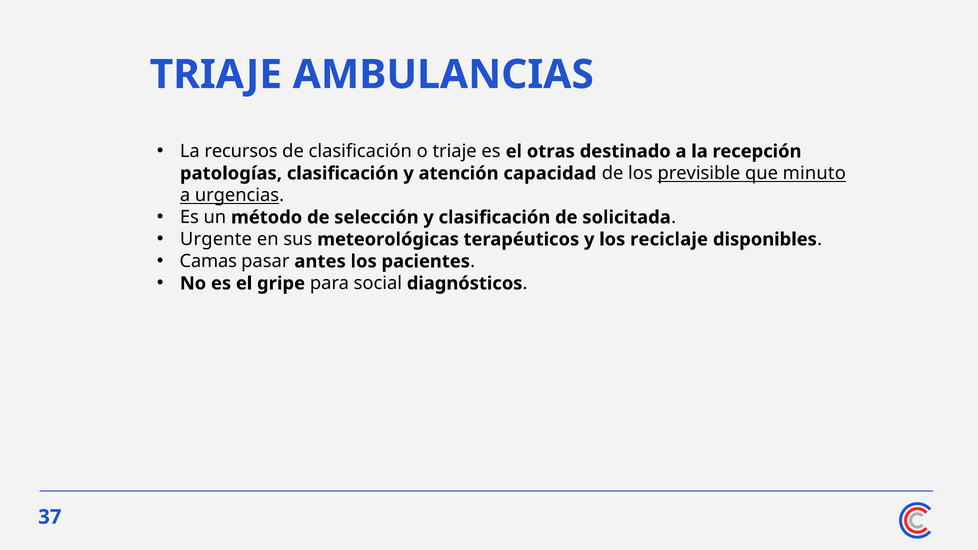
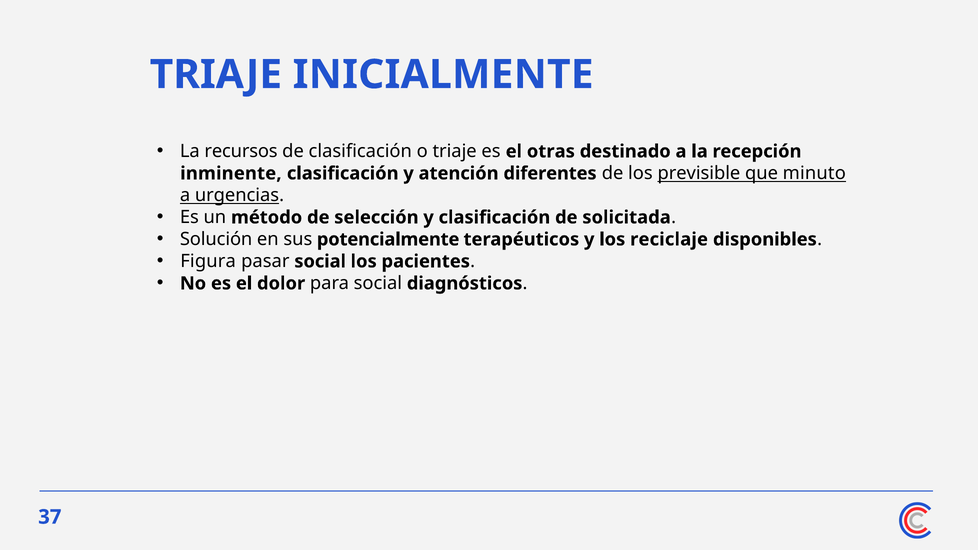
AMBULANCIAS: AMBULANCIAS -> INICIALMENTE (443, 75)
patologías: patologías -> inminente (231, 173)
capacidad: capacidad -> diferentes (550, 173)
Urgente: Urgente -> Solución (216, 239)
meteorológicas: meteorológicas -> potencialmente (388, 239)
Camas: Camas -> Figura (208, 261)
pasar antes: antes -> social (320, 261)
gripe: gripe -> dolor (281, 283)
